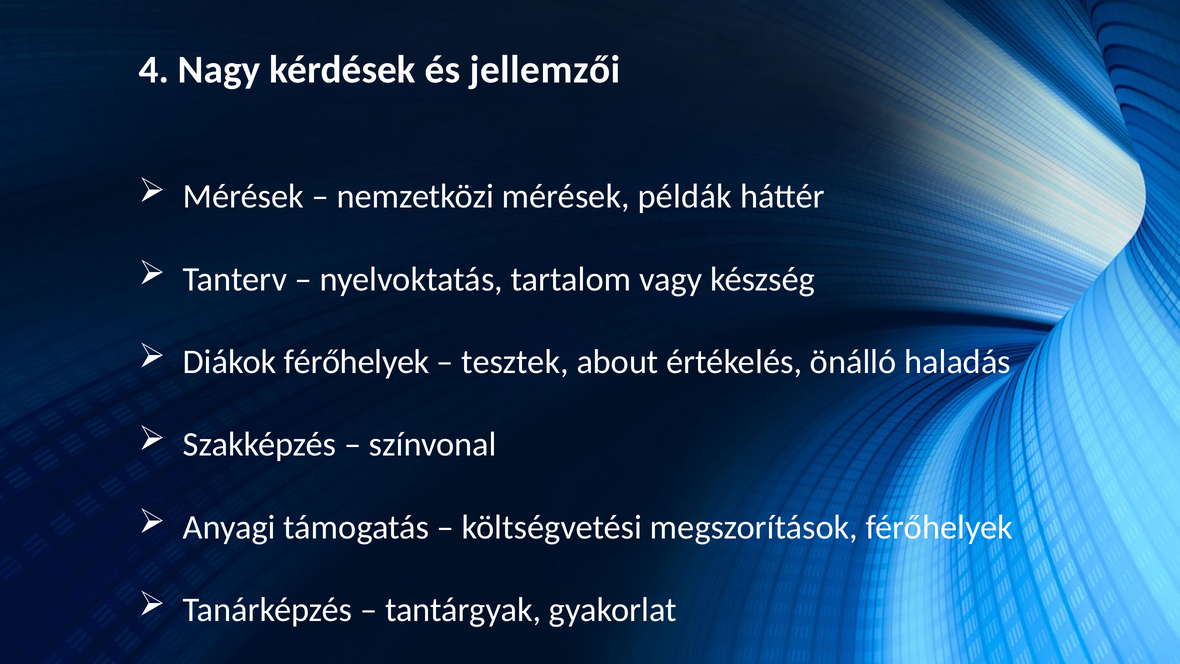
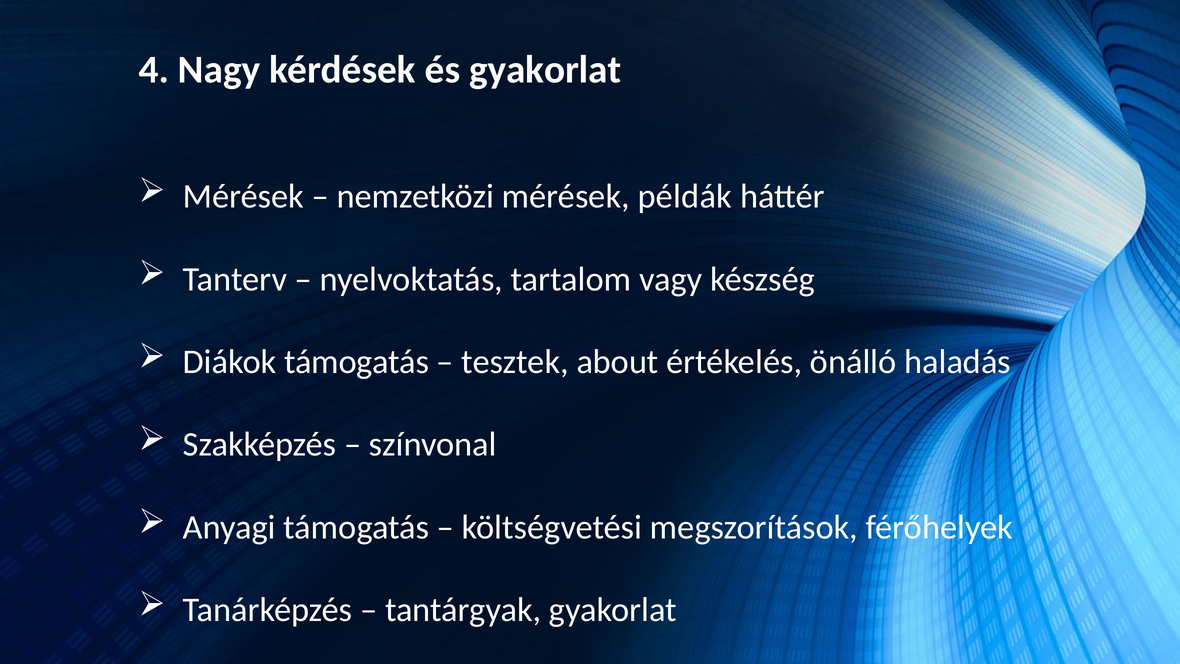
és jellemzői: jellemzői -> gyakorlat (545, 70)
Diákok férőhelyek: férőhelyek -> támogatás (357, 362)
